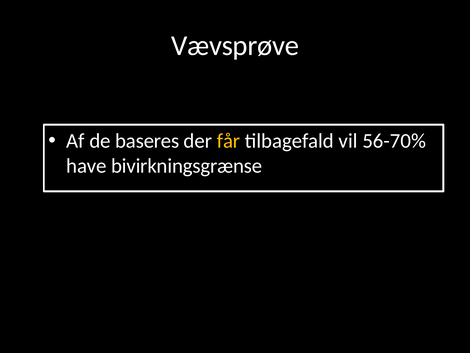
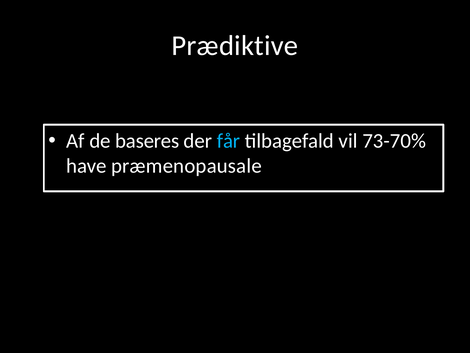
Vævsprøve: Vævsprøve -> Prædiktive (235, 45)
får colour: yellow -> light blue (229, 141)
56-70%: 56-70% -> 73-70% (394, 141)
bivirkningsgrænse: bivirkningsgrænse -> præmenopausale (186, 166)
